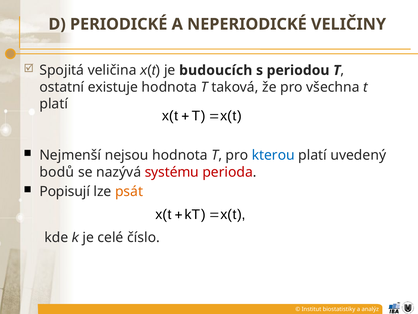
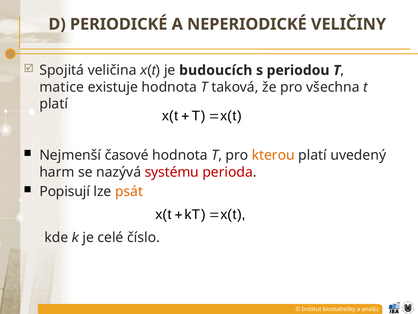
ostatní: ostatní -> matice (62, 87)
nejsou: nejsou -> časové (127, 155)
kterou colour: blue -> orange (273, 155)
bodů: bodů -> harm (57, 172)
